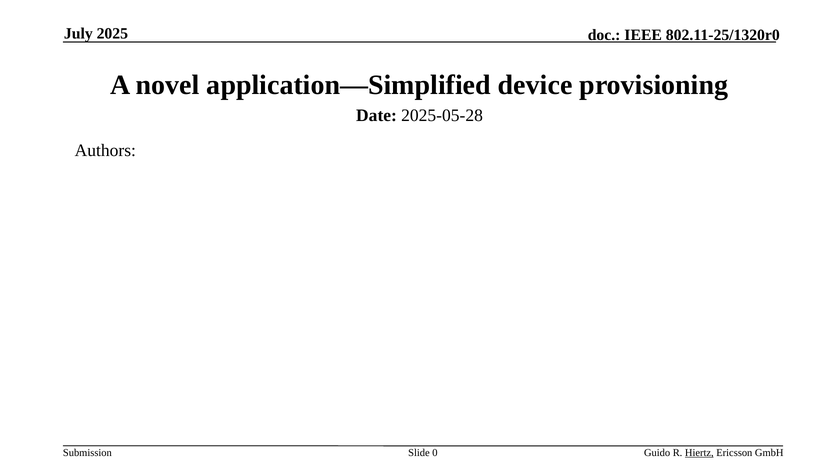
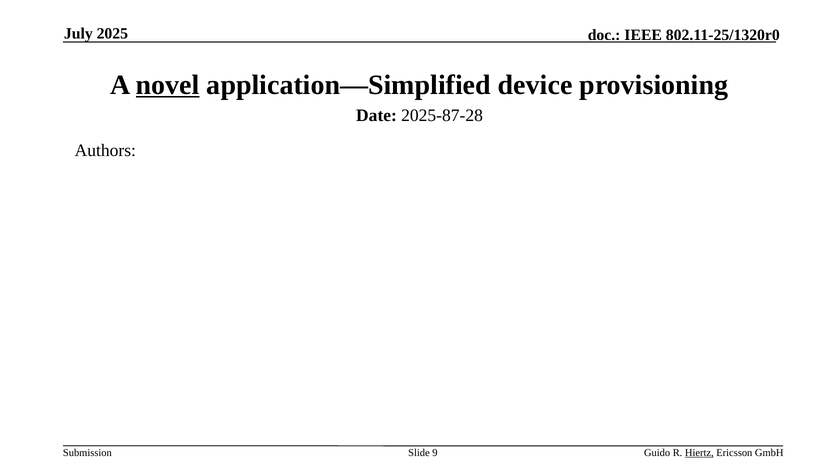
novel underline: none -> present (168, 85)
2025-05-28: 2025-05-28 -> 2025-87-28 (442, 116)
0: 0 -> 9 (435, 453)
